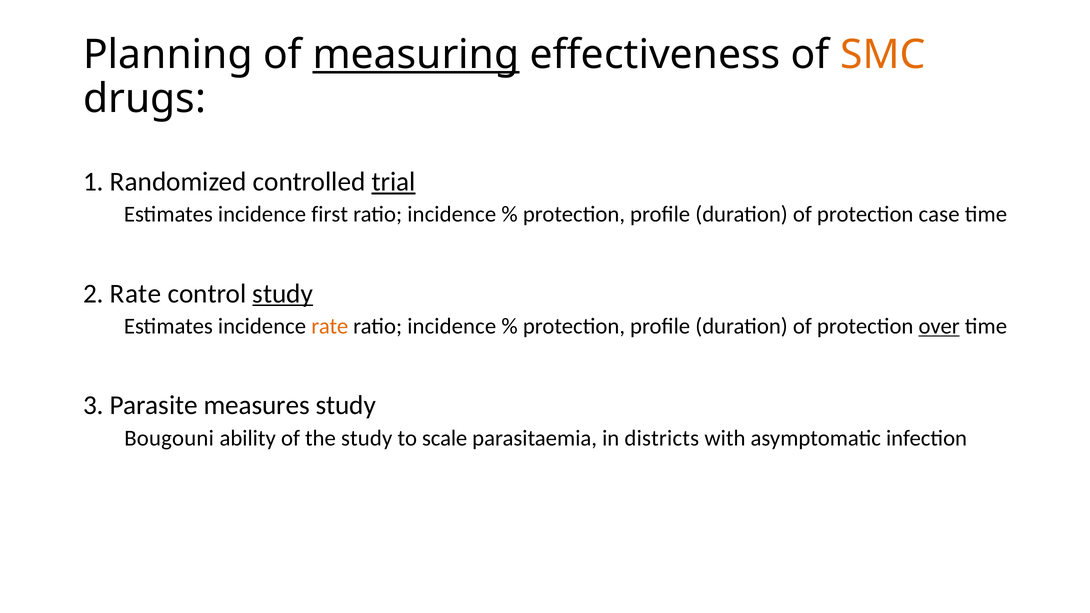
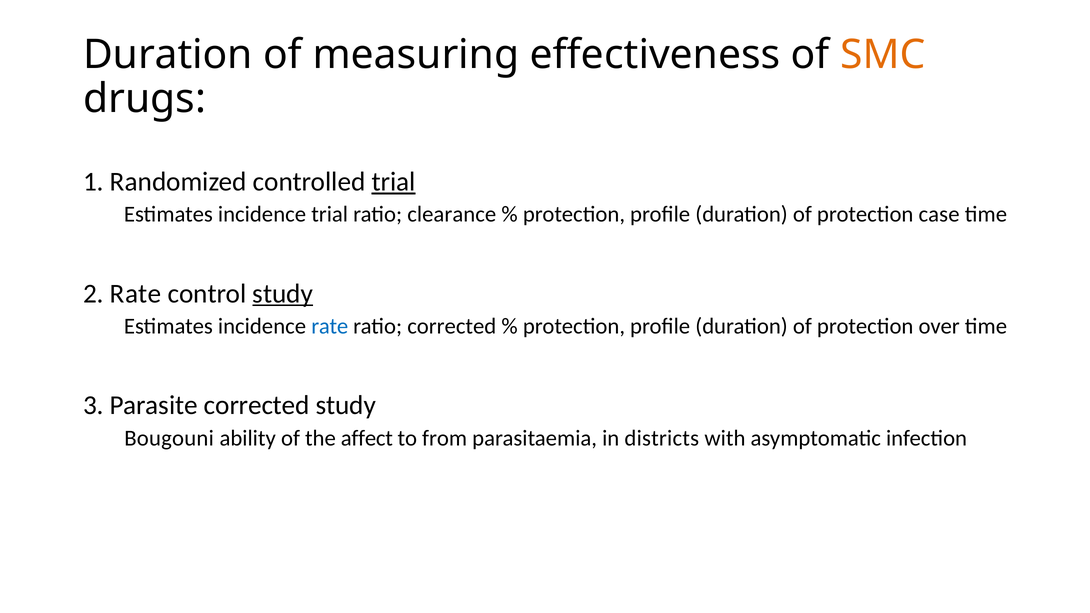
Planning: Planning -> Duration (168, 55)
measuring underline: present -> none (416, 55)
incidence first: first -> trial (330, 215)
incidence: incidence -> clearance (452, 215)
rate colour: orange -> blue (330, 326)
incidence: incidence -> corrected (452, 326)
over underline: present -> none (939, 326)
Parasite measures: measures -> corrected (257, 405)
the study: study -> affect (367, 438)
scale: scale -> from (445, 438)
